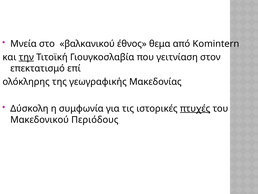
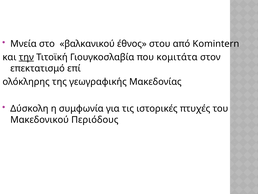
θεμα: θεμα -> στου (160, 44)
γειτνίαση: γειτνίαση -> κομιτάτα (177, 57)
πτυχές underline: present -> none (195, 108)
